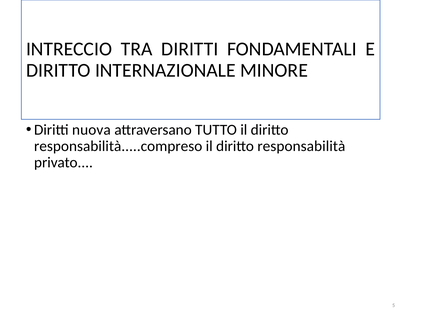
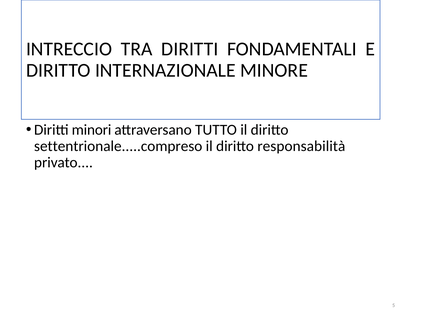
nuova: nuova -> minori (92, 130)
responsabilità.....compreso: responsabilità.....compreso -> settentrionale.....compreso (118, 146)
